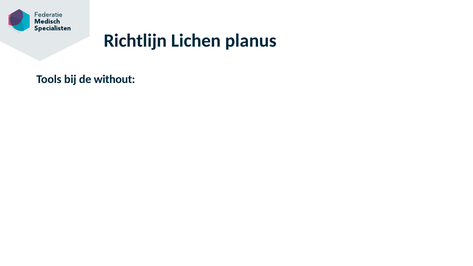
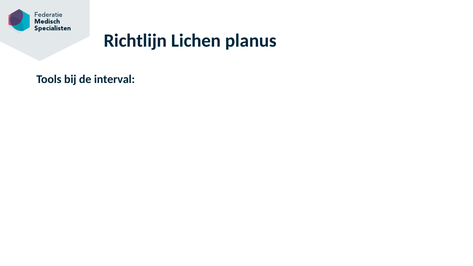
without: without -> interval (114, 79)
